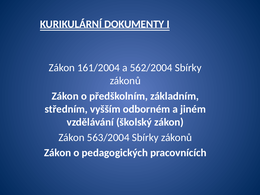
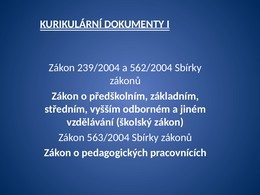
161/2004: 161/2004 -> 239/2004 (99, 68)
